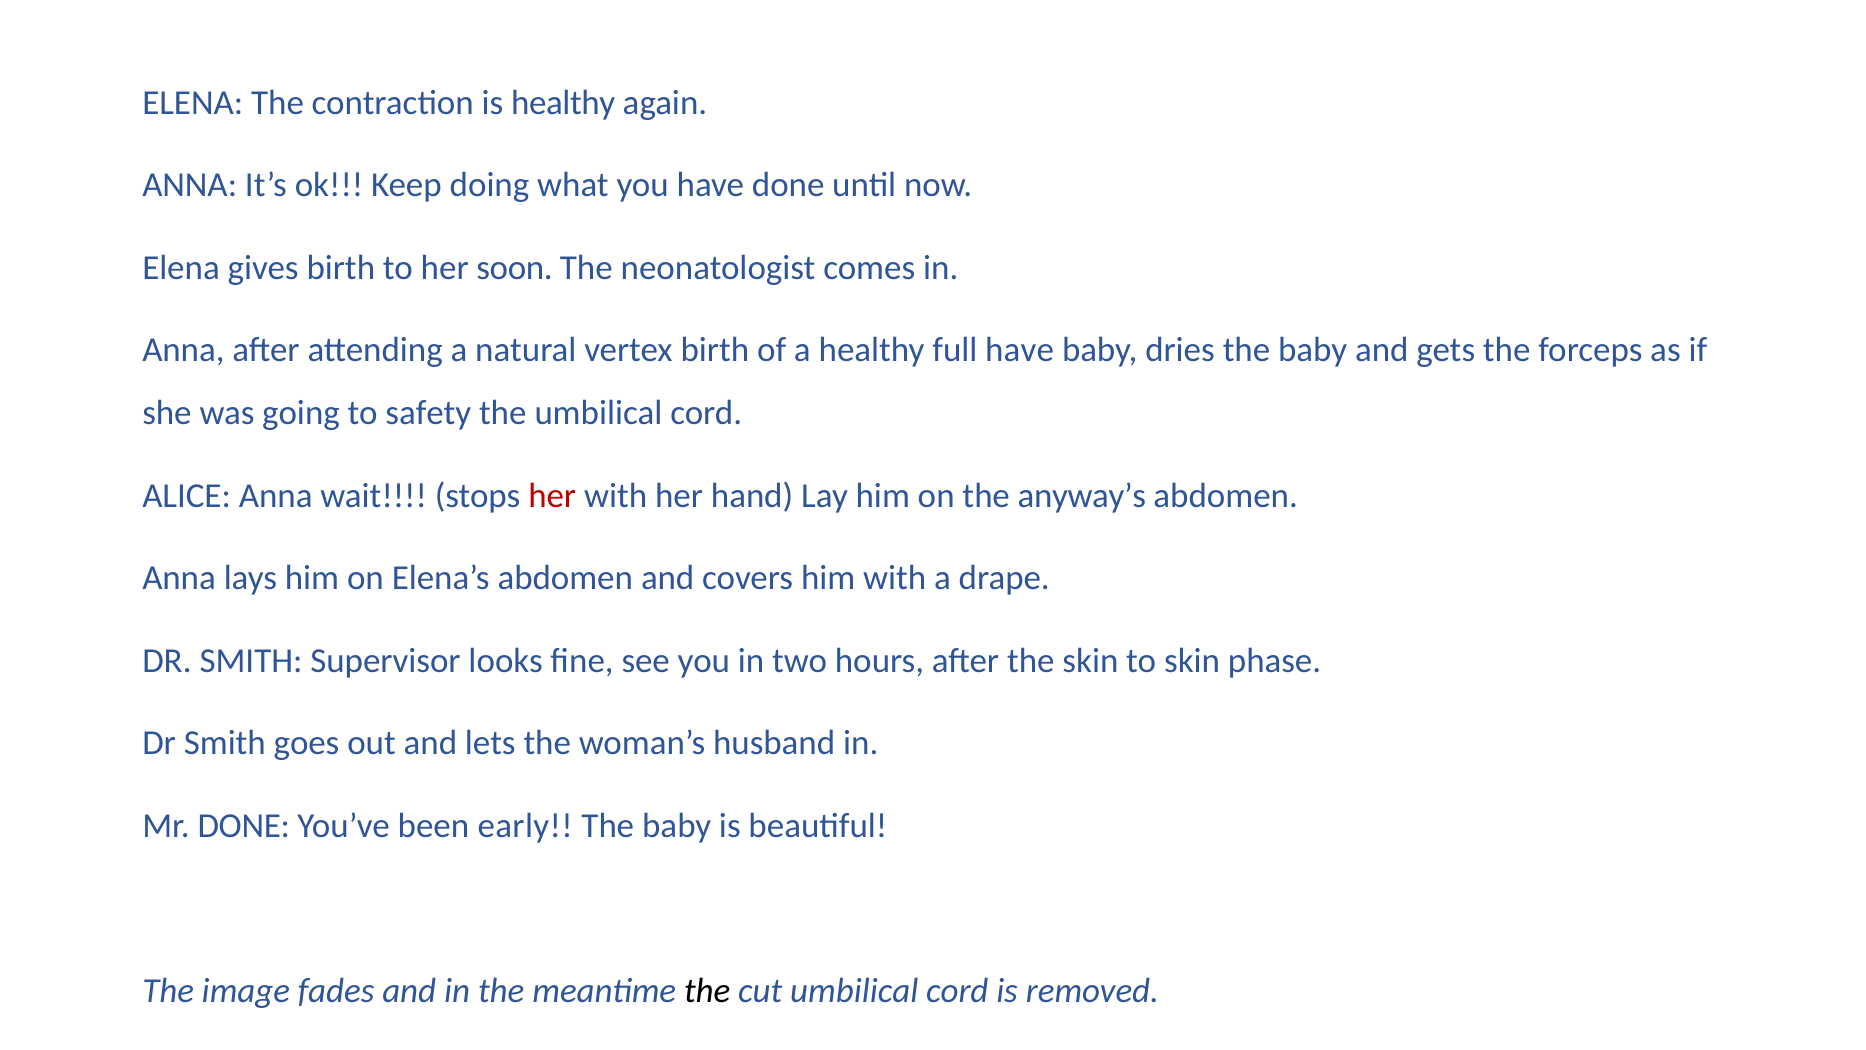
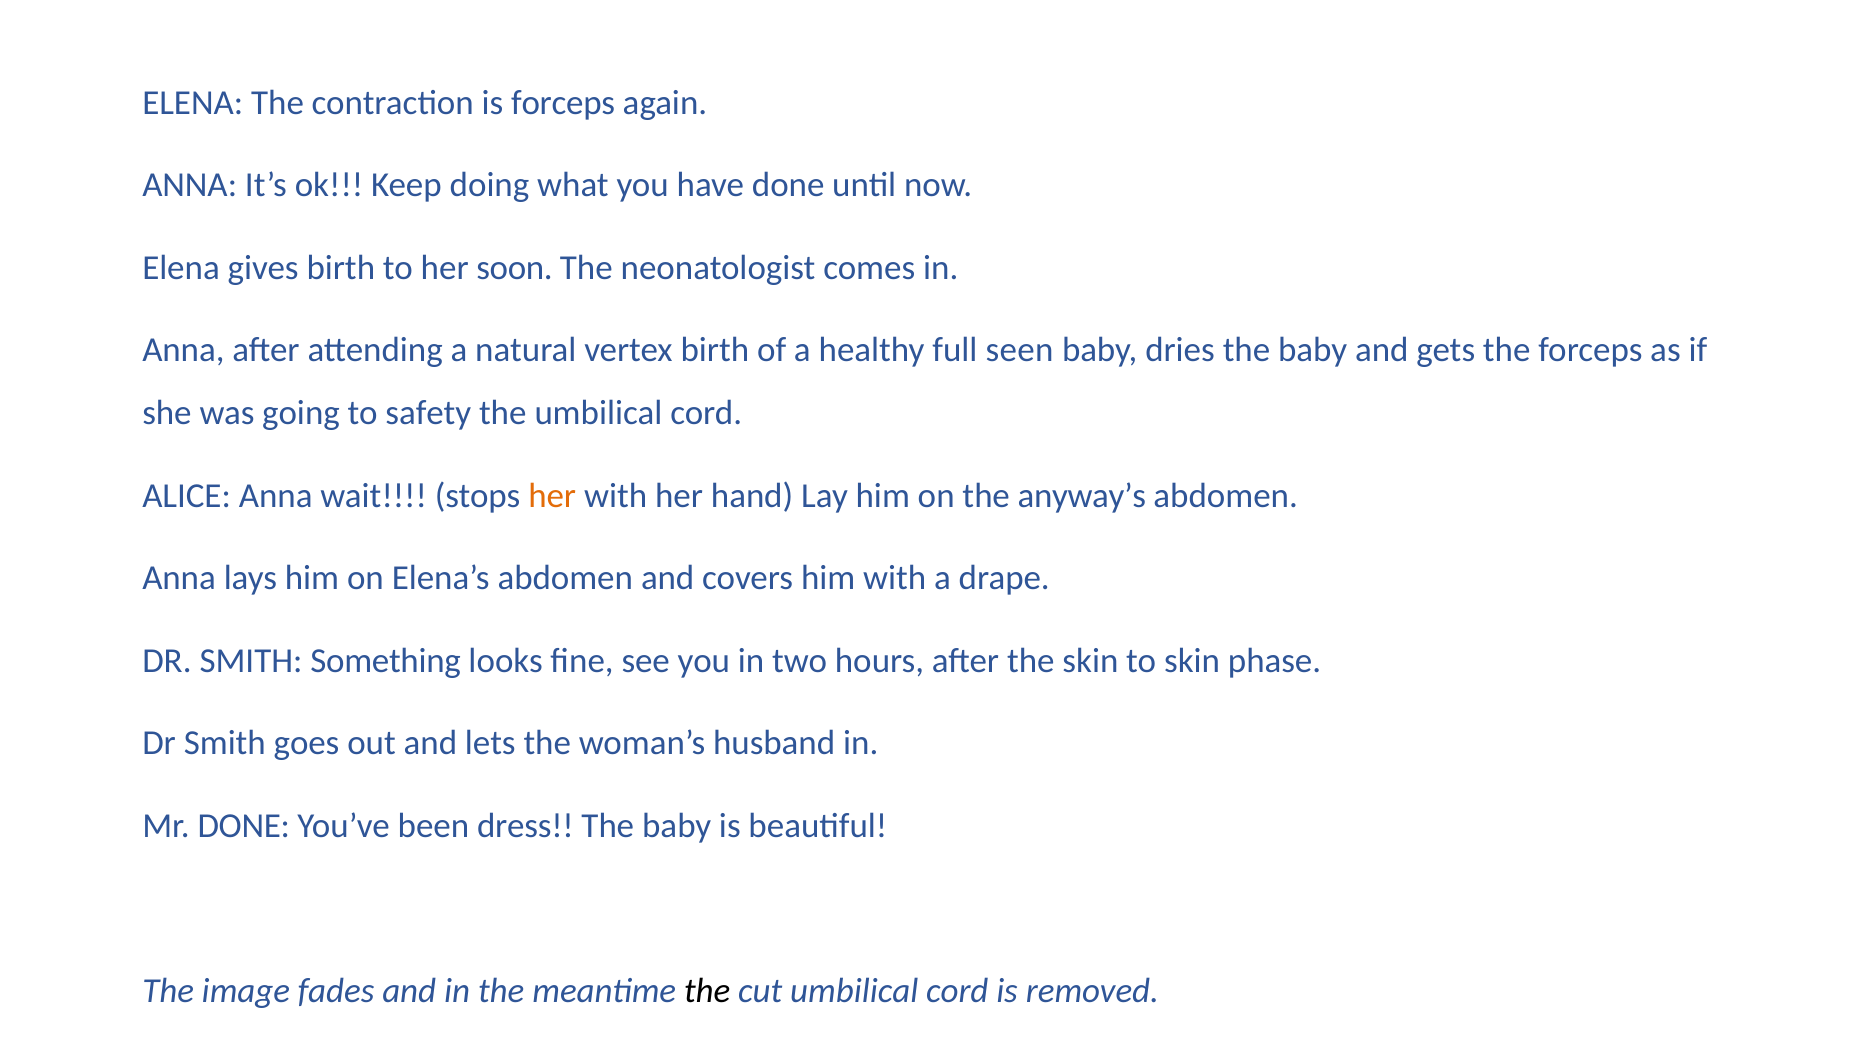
is healthy: healthy -> forceps (563, 103)
full have: have -> seen (1019, 350)
her colour: red -> orange (552, 496)
Supervisor: Supervisor -> Something (386, 660)
early: early -> dress (525, 825)
